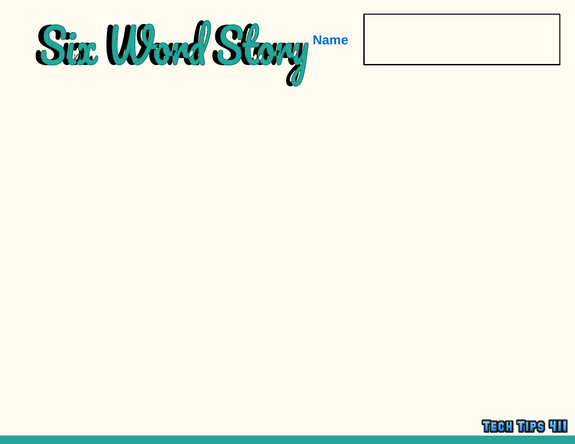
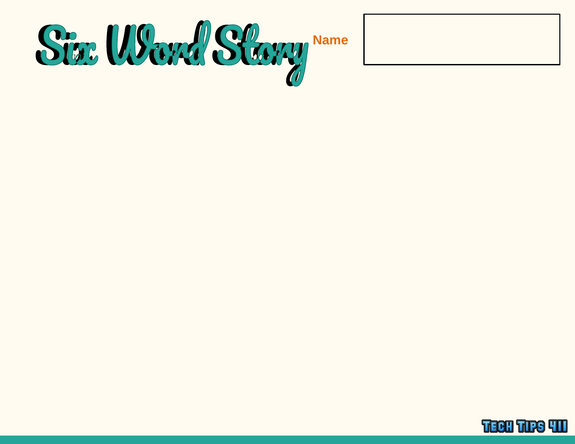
Name colour: blue -> orange (330, 40)
